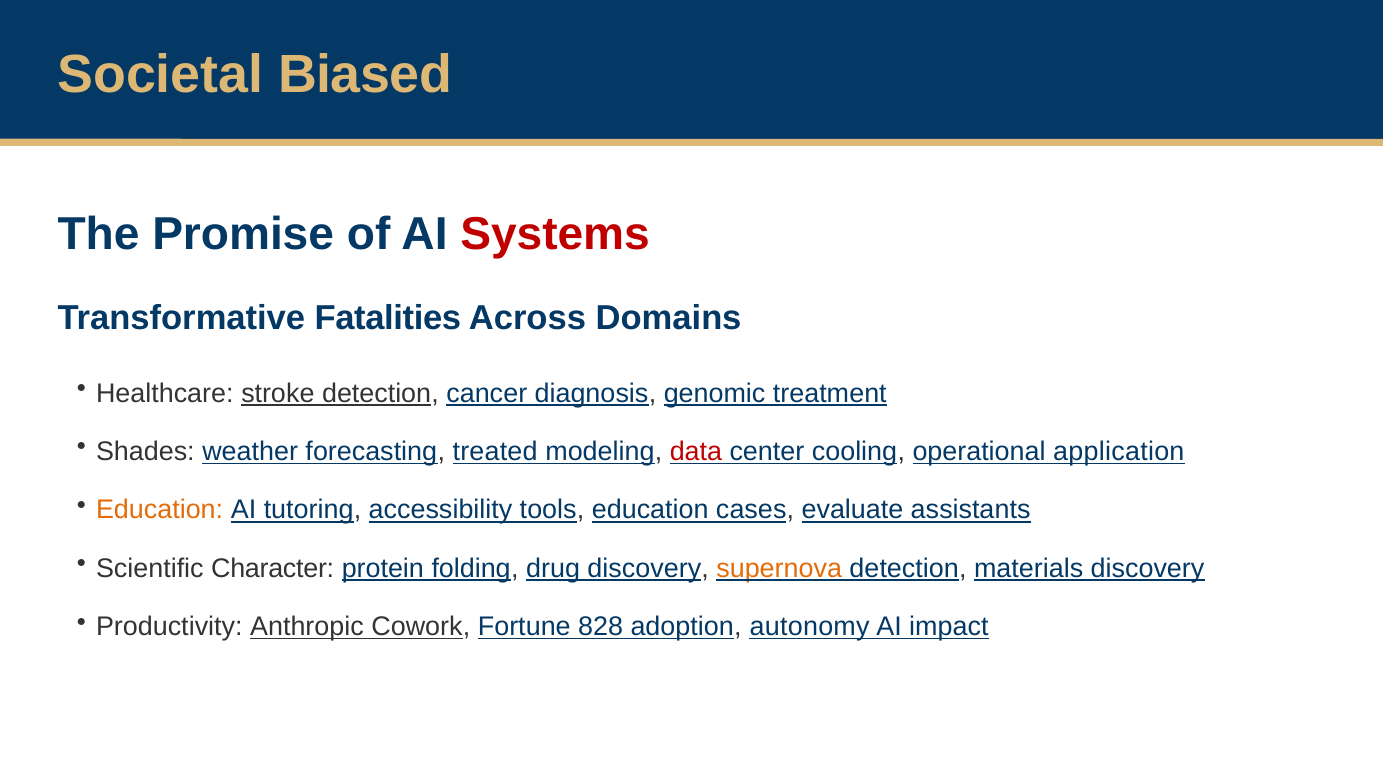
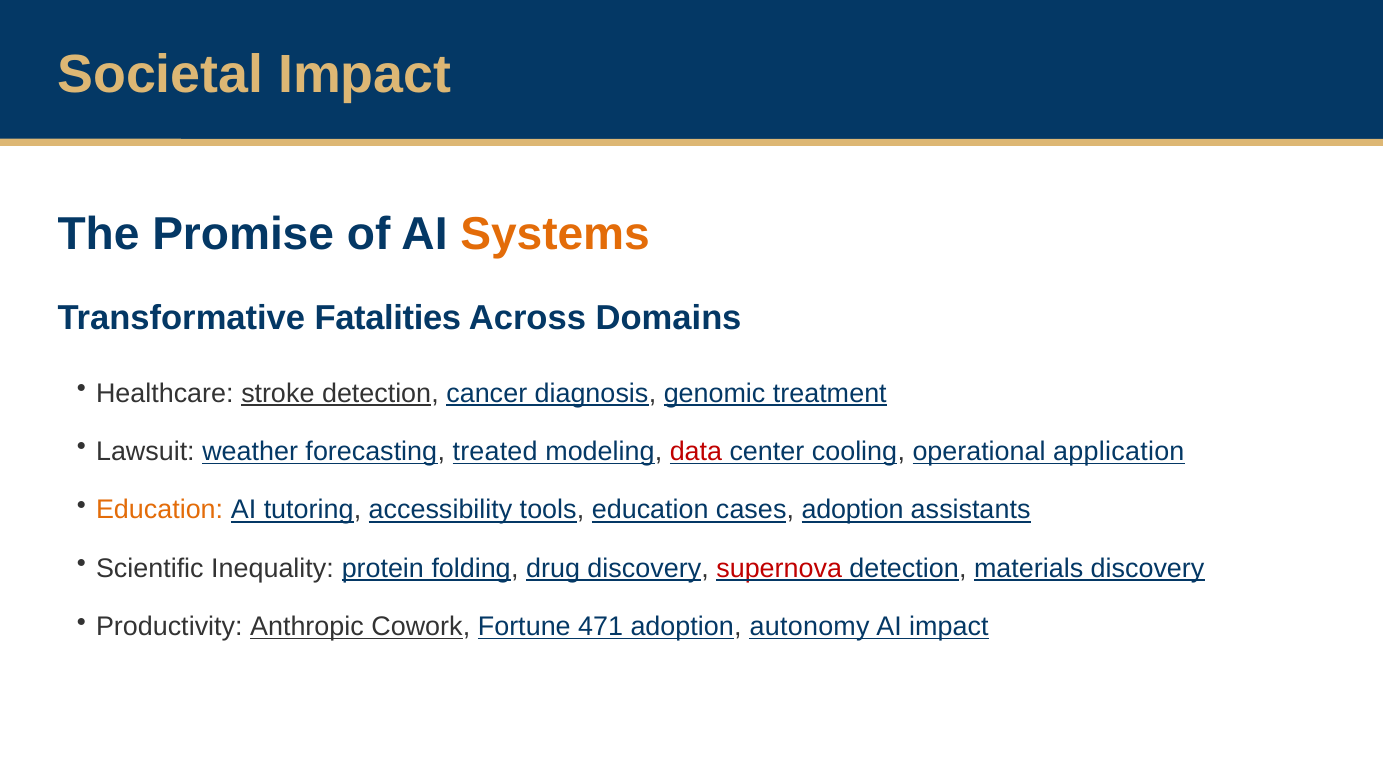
Societal Biased: Biased -> Impact (365, 74)
Systems colour: red -> orange (555, 234)
Shades: Shades -> Lawsuit (145, 451)
cases evaluate: evaluate -> adoption (853, 510)
Character: Character -> Inequality (272, 568)
supernova colour: orange -> red (779, 568)
828: 828 -> 471 (601, 627)
